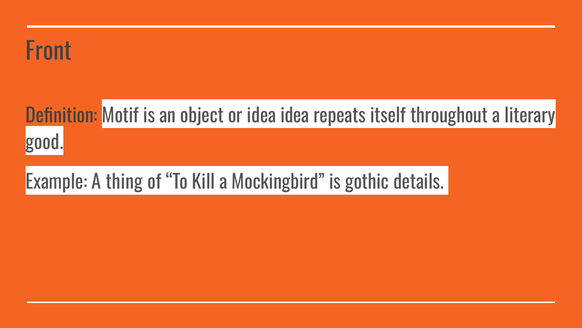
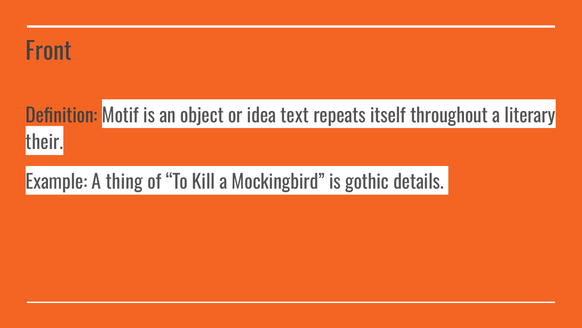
idea idea: idea -> text (295, 116)
good: good -> their (44, 143)
